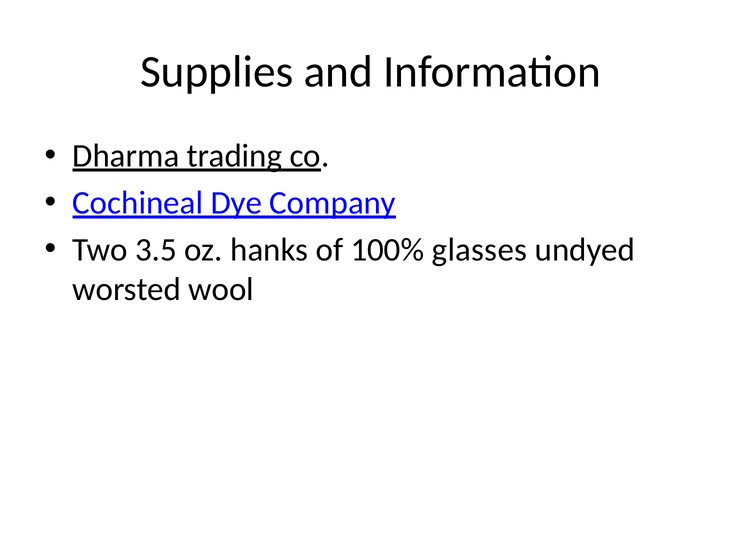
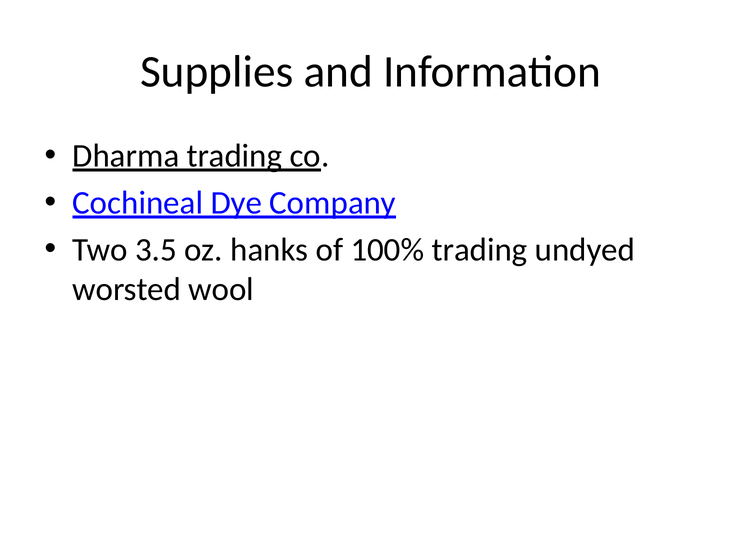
100% glasses: glasses -> trading (480, 249)
